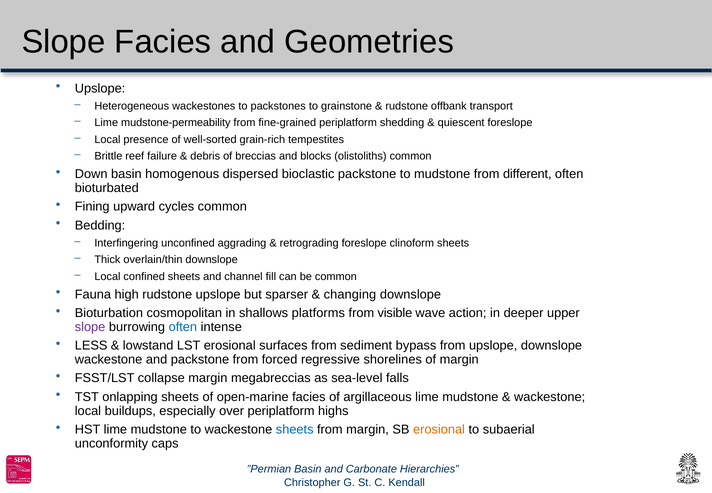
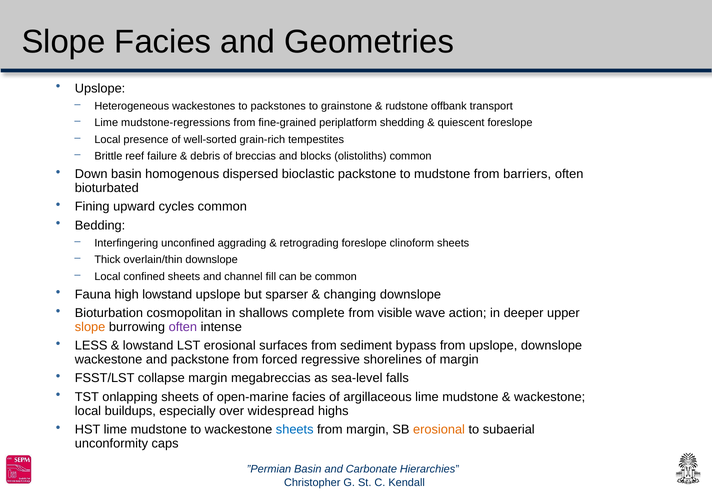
mudstone-permeability: mudstone-permeability -> mudstone-regressions (176, 123)
different: different -> barriers (527, 174)
high rudstone: rudstone -> lowstand (167, 294)
platforms: platforms -> complete (318, 313)
slope colour: purple -> orange (90, 327)
often colour: blue -> purple (183, 327)
over periplatform: periplatform -> widespread (281, 411)
